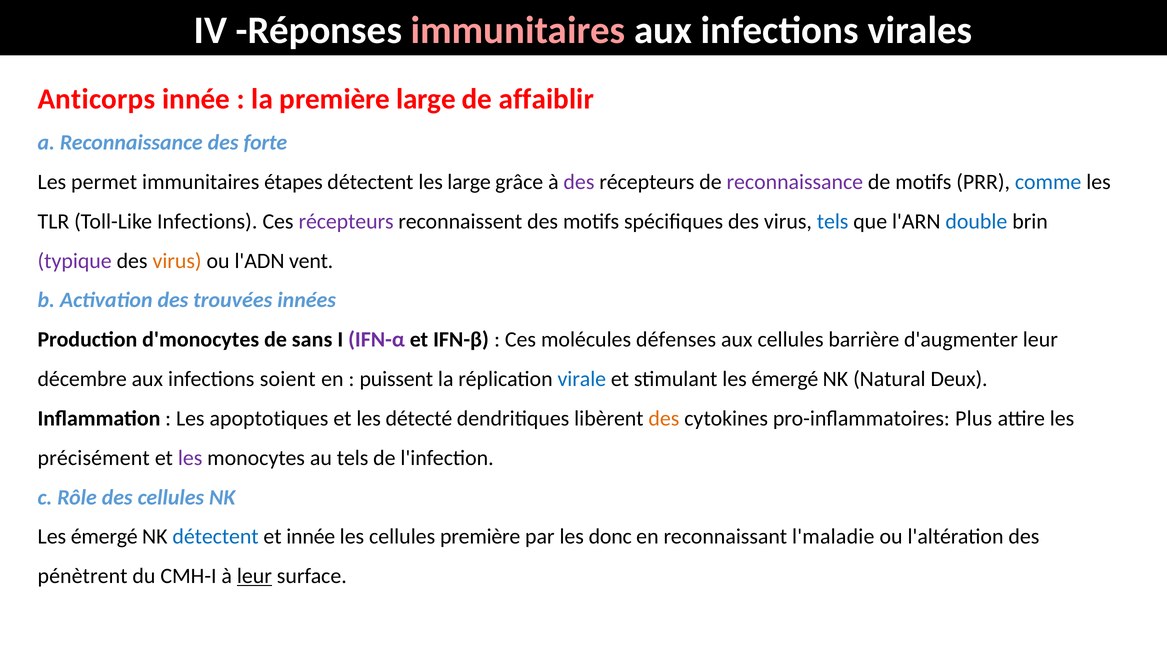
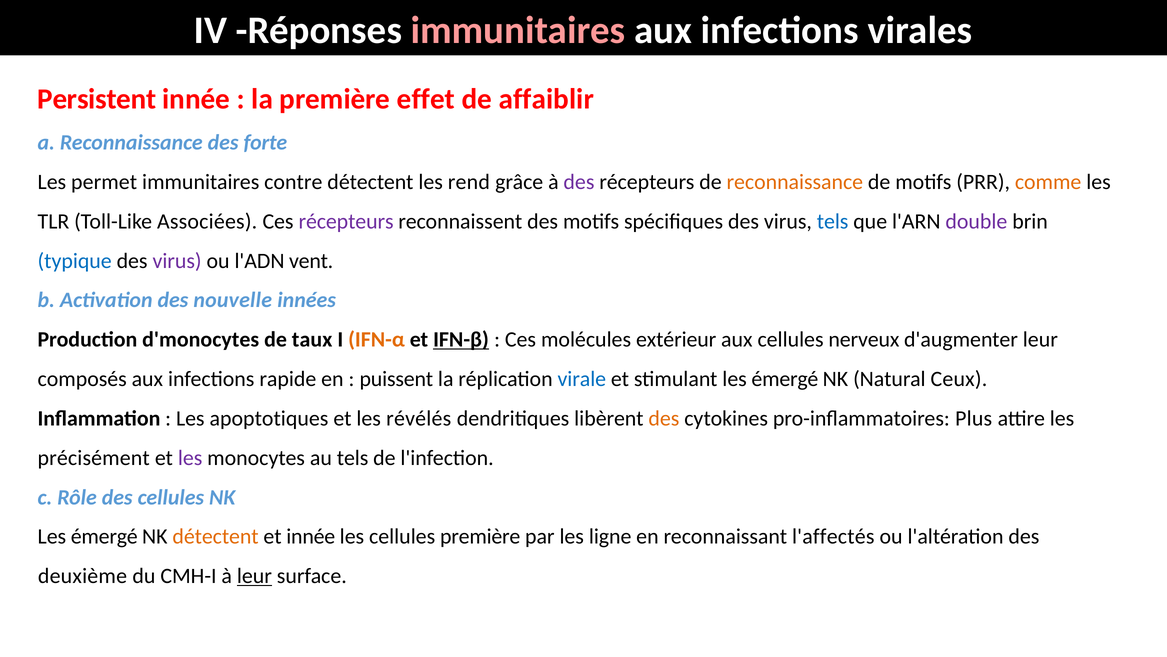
Anticorps: Anticorps -> Persistent (97, 99)
première large: large -> effet (426, 99)
étapes: étapes -> contre (293, 182)
les large: large -> rend (469, 182)
reconnaissance colour: purple -> orange (795, 182)
comme colour: blue -> orange (1048, 182)
Toll-Like Infections: Infections -> Associées (207, 221)
double colour: blue -> purple (976, 221)
typique colour: purple -> blue (75, 261)
virus colour: orange -> purple (177, 261)
trouvées: trouvées -> nouvelle (233, 300)
sans: sans -> taux (312, 339)
IFN-α colour: purple -> orange (376, 339)
IFN-β underline: none -> present (461, 339)
défenses: défenses -> extérieur (676, 339)
barrière: barrière -> nerveux (864, 339)
décembre: décembre -> composés (82, 379)
soient: soient -> rapide (288, 379)
Deux: Deux -> Ceux (959, 379)
détecté: détecté -> révélés (419, 418)
détectent colour: blue -> orange (216, 536)
donc: donc -> ligne (610, 536)
l'maladie: l'maladie -> l'affectés (833, 536)
pénètrent: pénètrent -> deuxième (82, 576)
